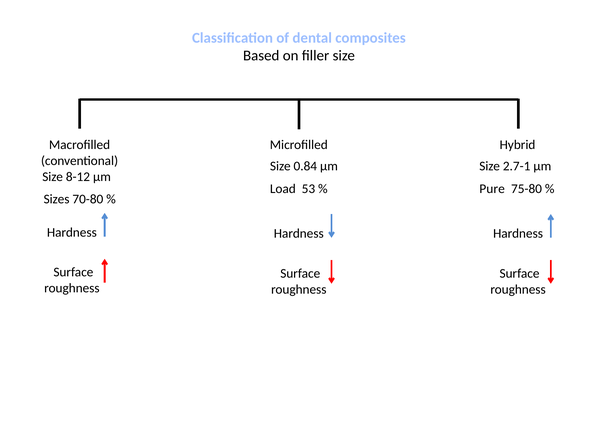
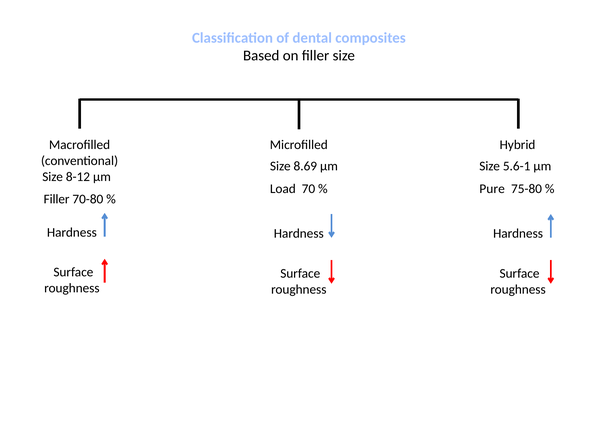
0.84: 0.84 -> 8.69 (305, 166)
2.7-1: 2.7-1 -> 5.6-1 (517, 166)
53: 53 -> 70 (308, 189)
Sizes: Sizes -> Filler (57, 199)
